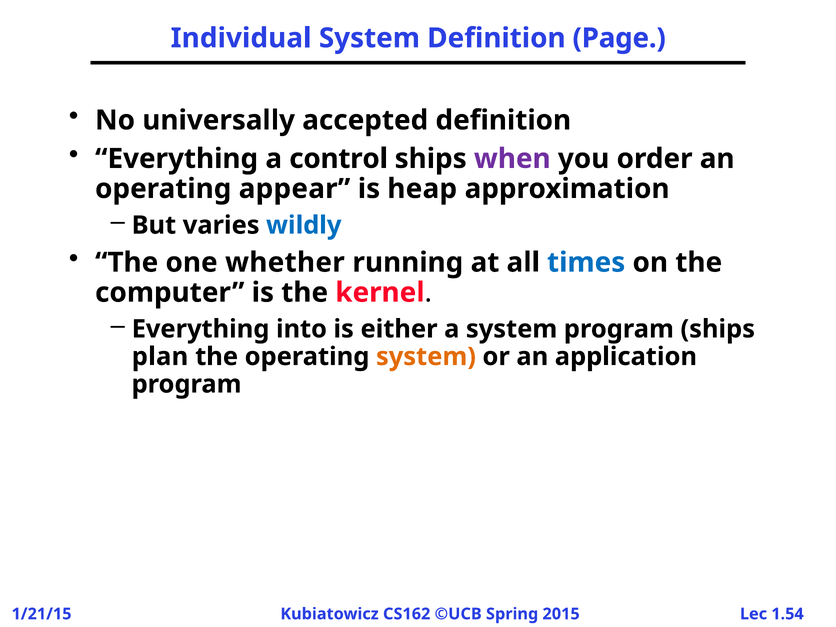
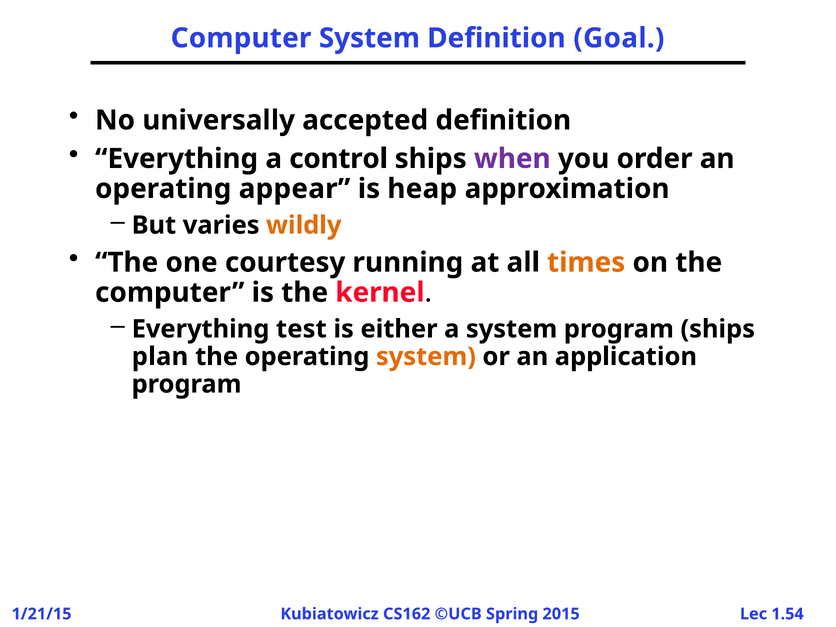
Individual: Individual -> Computer (241, 38)
Page: Page -> Goal (619, 38)
wildly colour: blue -> orange (304, 225)
whether: whether -> courtesy (285, 262)
times colour: blue -> orange (586, 262)
into: into -> test (301, 329)
